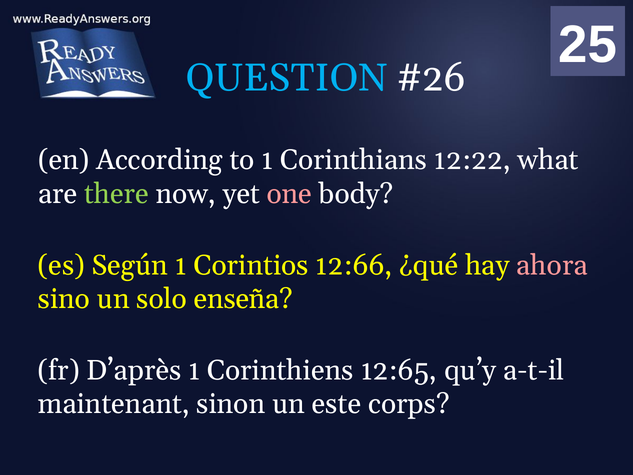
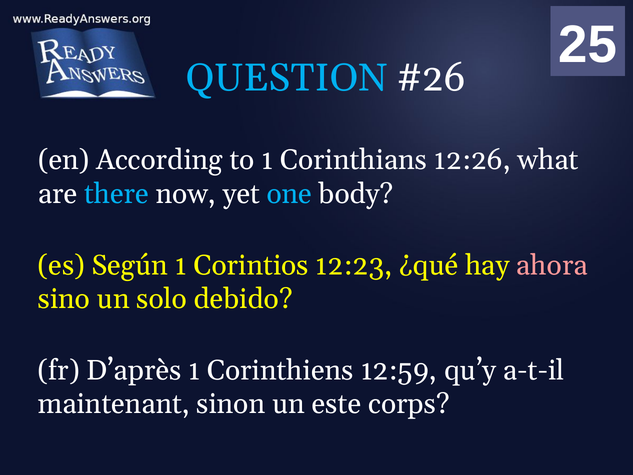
12:22: 12:22 -> 12:26 (472, 160)
there colour: light green -> light blue (117, 194)
one colour: pink -> light blue (289, 194)
12:66: 12:66 -> 12:23 (354, 265)
enseña: enseña -> debido (243, 299)
12:65: 12:65 -> 12:59 (399, 370)
